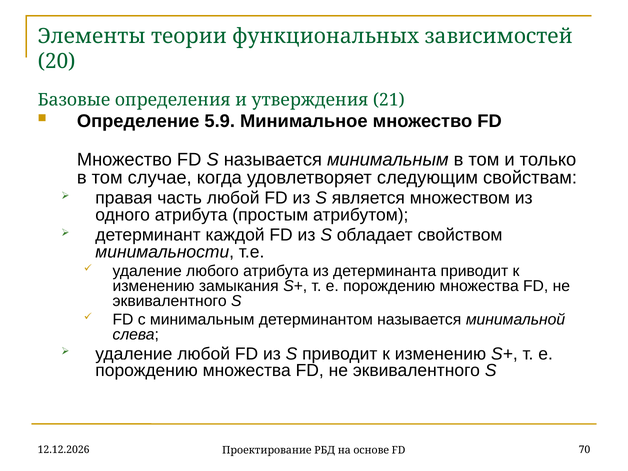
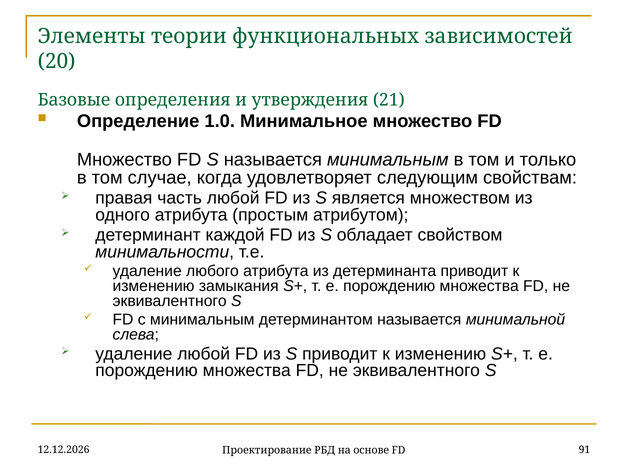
5.9: 5.9 -> 1.0 (220, 121)
70: 70 -> 91 (585, 450)
